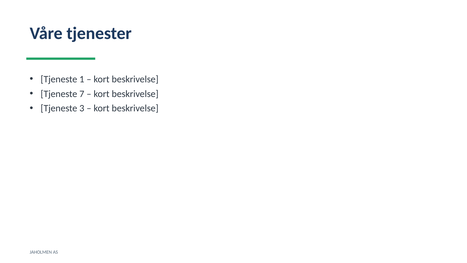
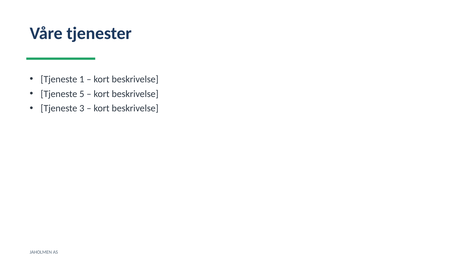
7: 7 -> 5 (82, 94)
